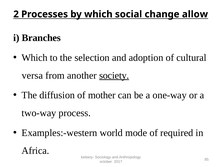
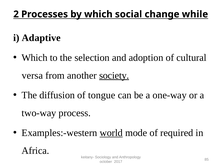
allow: allow -> while (195, 14)
Branches: Branches -> Adaptive (41, 38)
mother: mother -> tongue (102, 95)
world underline: none -> present (111, 132)
